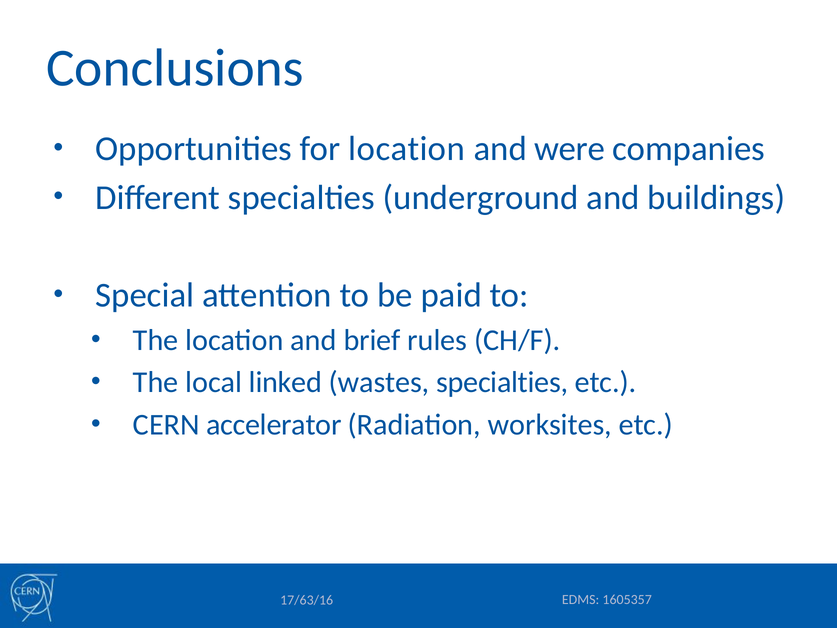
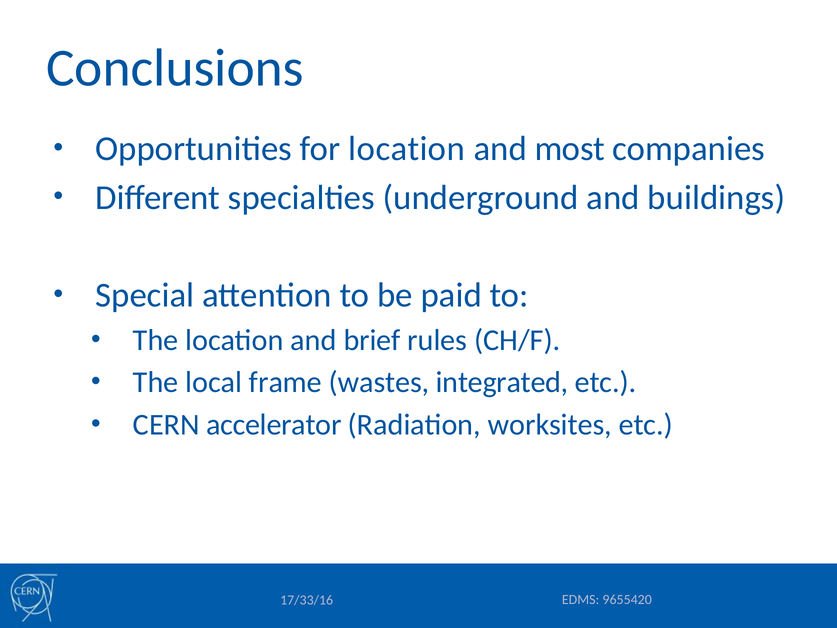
were: were -> most (570, 149)
linked: linked -> frame (285, 382)
wastes specialties: specialties -> integrated (502, 382)
1605357: 1605357 -> 9655420 (627, 599)
17/63/16: 17/63/16 -> 17/33/16 (307, 600)
